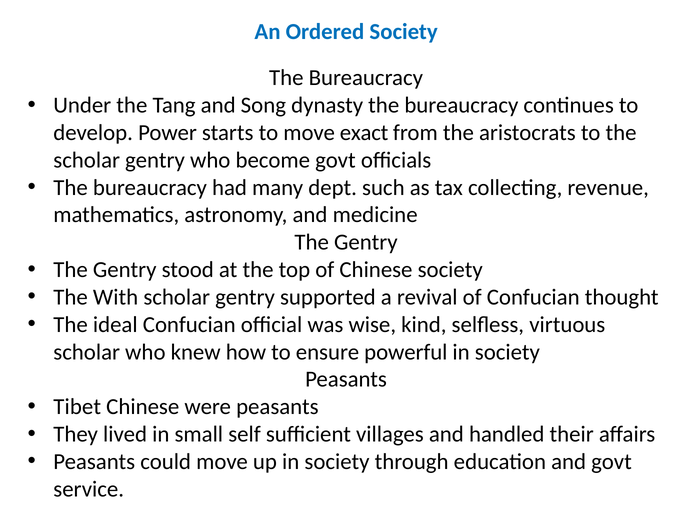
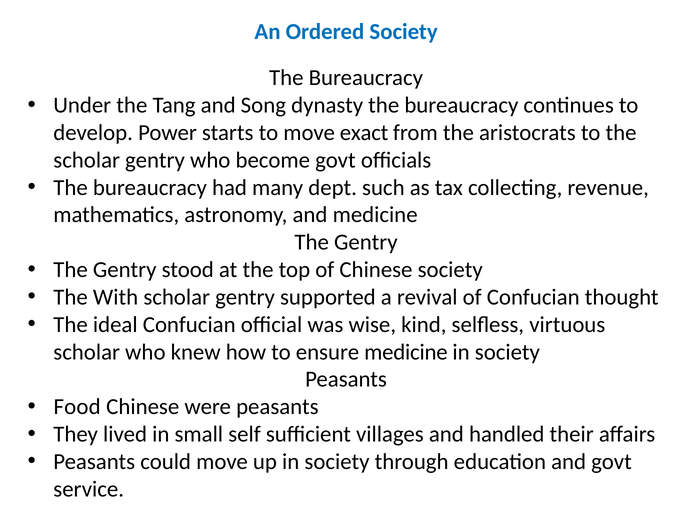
ensure powerful: powerful -> medicine (406, 352)
Tibet: Tibet -> Food (77, 407)
